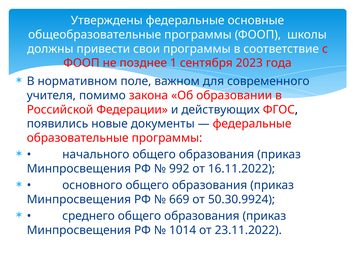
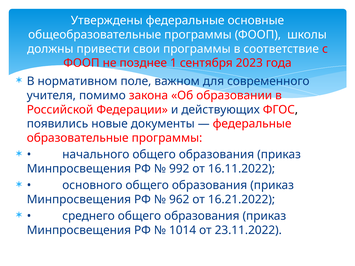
669: 669 -> 962 (179, 200)
50.30.9924: 50.30.9924 -> 16.21.2022 (242, 200)
